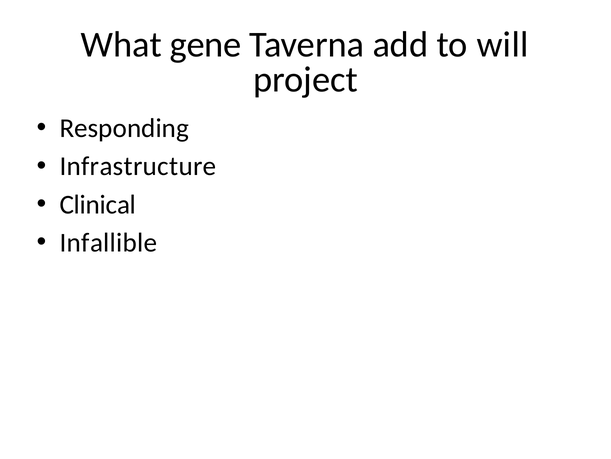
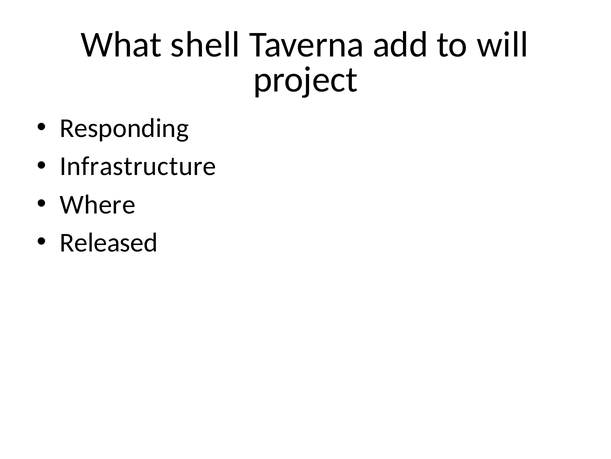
gene: gene -> shell (205, 44)
Clinical: Clinical -> Where (98, 204)
Infallible: Infallible -> Released (109, 242)
